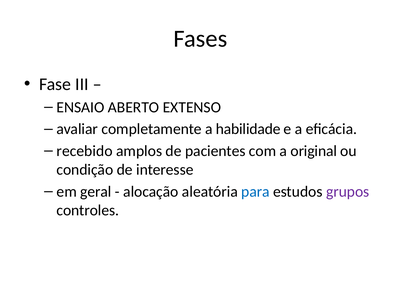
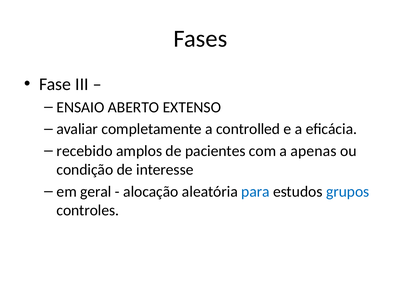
habilidade: habilidade -> controlled (248, 129)
original: original -> apenas (314, 151)
grupos colour: purple -> blue (348, 191)
